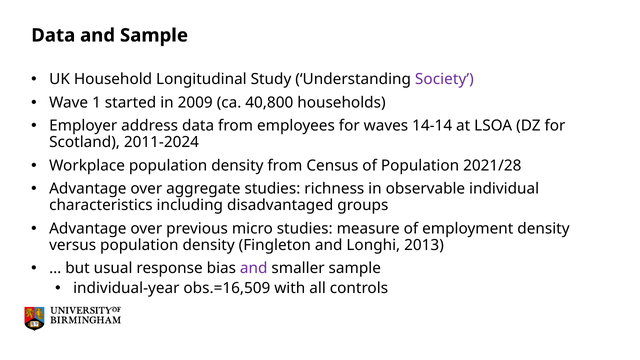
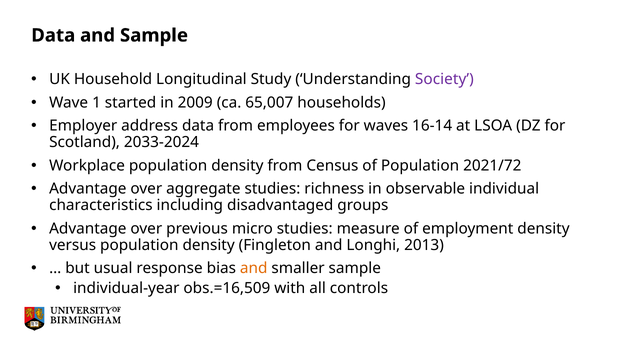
40,800: 40,800 -> 65,007 (269, 103)
14-14: 14-14 -> 16-14 (432, 126)
2011-2024: 2011-2024 -> 2033-2024 (161, 142)
2021/28: 2021/28 -> 2021/72 (492, 166)
and colour: purple -> orange (254, 268)
